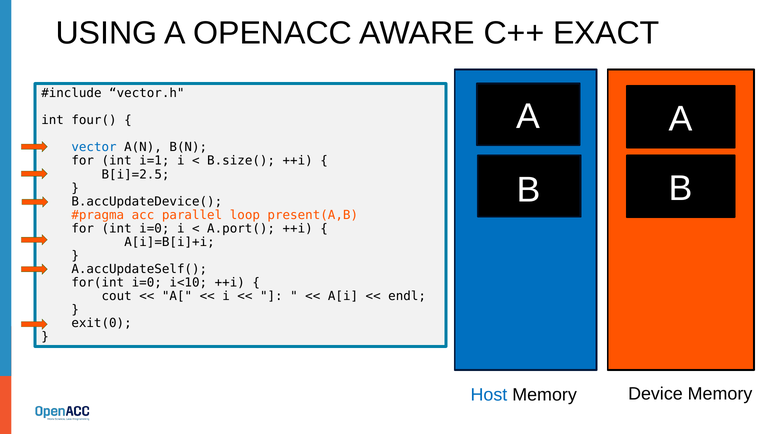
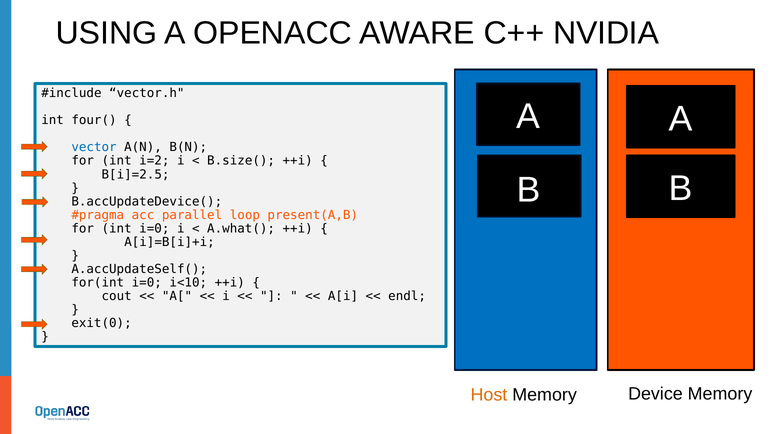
EXACT: EXACT -> NVIDIA (606, 33)
i=1: i=1 -> i=2 (154, 161)
A.port(: A.port( -> A.what( (241, 229)
Host colour: blue -> orange (489, 395)
